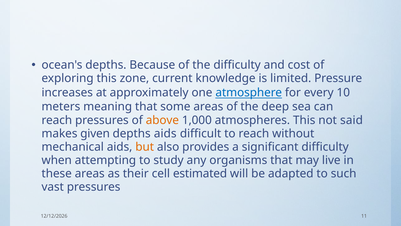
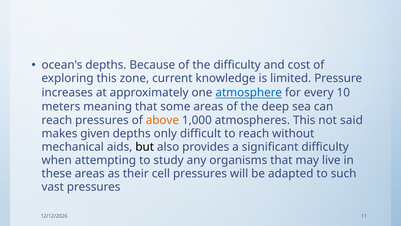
depths aids: aids -> only (165, 133)
but colour: orange -> black (145, 147)
cell estimated: estimated -> pressures (200, 173)
